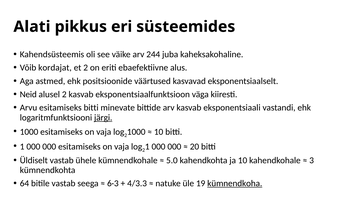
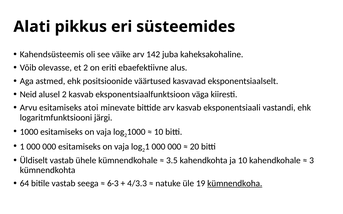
244: 244 -> 142 (153, 54)
kordajat: kordajat -> olevasse (55, 68)
esitamiseks bitti: bitti -> atoi (91, 108)
järgi underline: present -> none (103, 118)
5.0: 5.0 -> 3.5 (172, 161)
